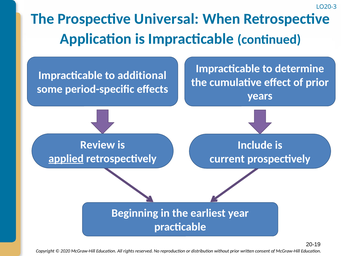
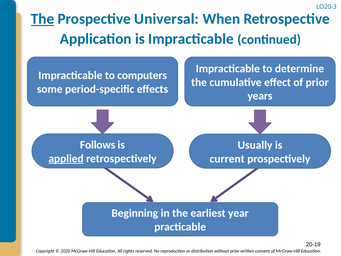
The underline: none -> present (43, 19)
additional: additional -> computers (142, 75)
Review: Review -> Follows (98, 145)
Include: Include -> Usually (255, 145)
